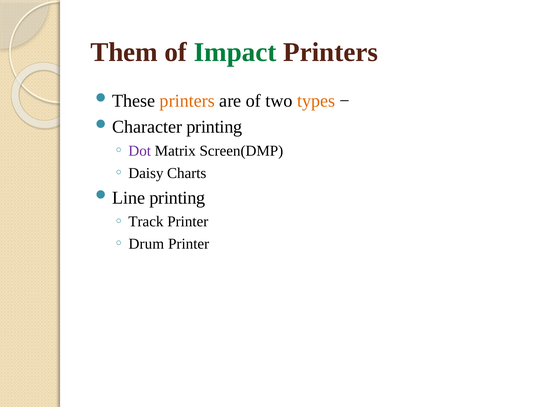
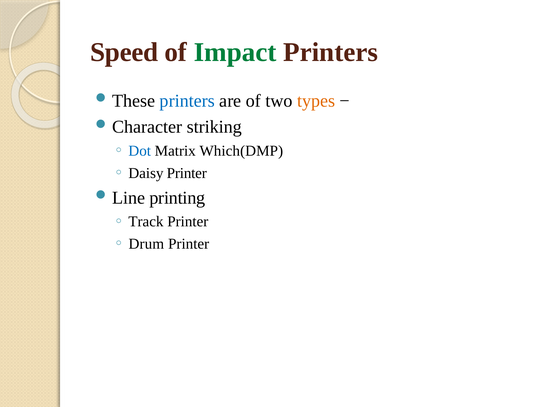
Them: Them -> Speed (124, 52)
printers colour: orange -> blue (187, 101)
printing: printing -> striking (214, 127)
Dot colour: purple -> blue (140, 151)
Screen(DMP: Screen(DMP -> Which(DMP (241, 151)
Daisy Charts: Charts -> Printer (187, 173)
